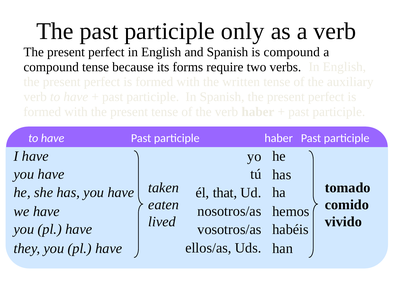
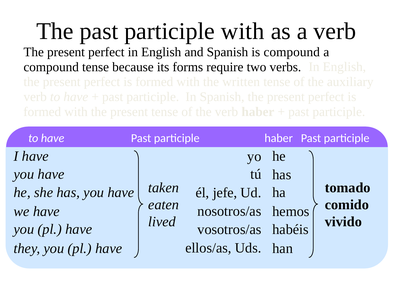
participle only: only -> with (243, 31)
that: that -> jefe (225, 192)
